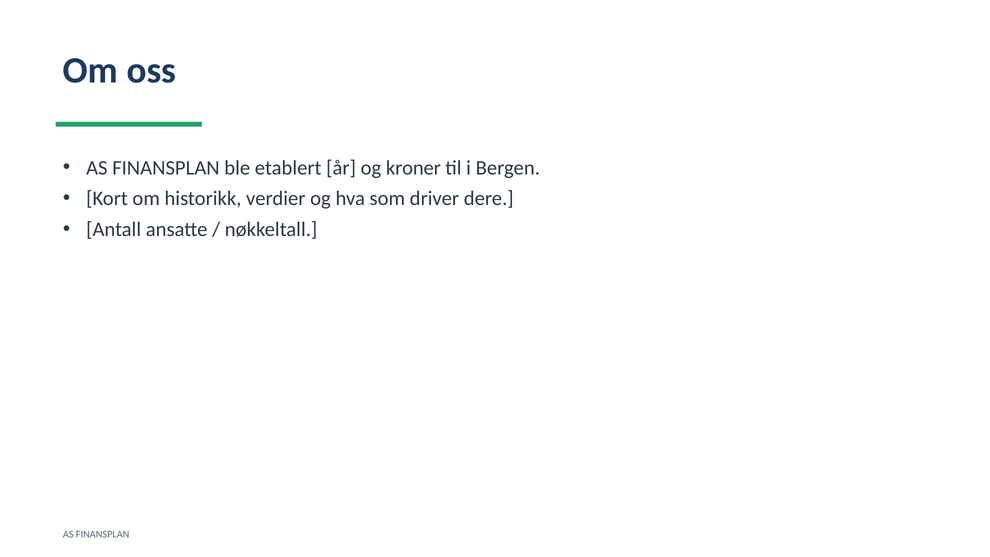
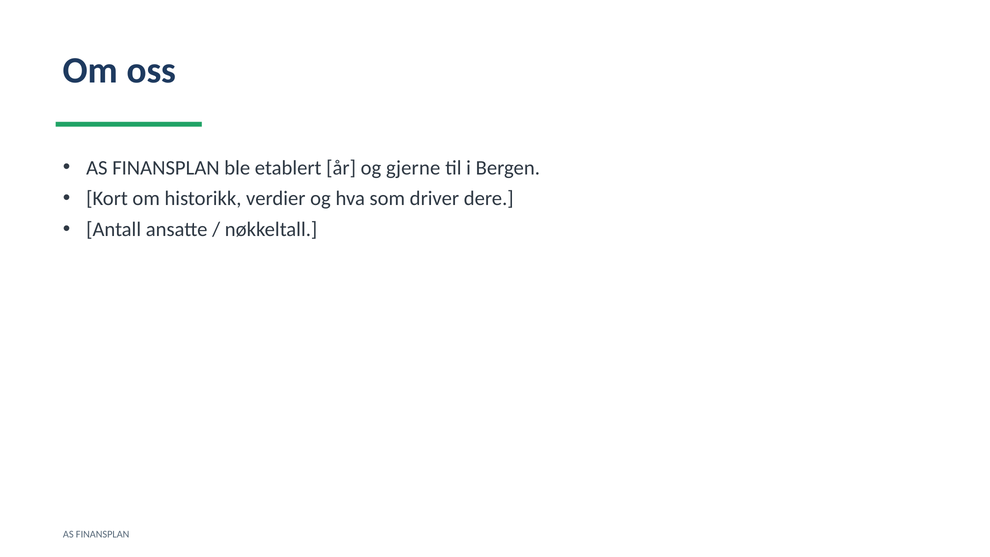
kroner: kroner -> gjerne (413, 168)
